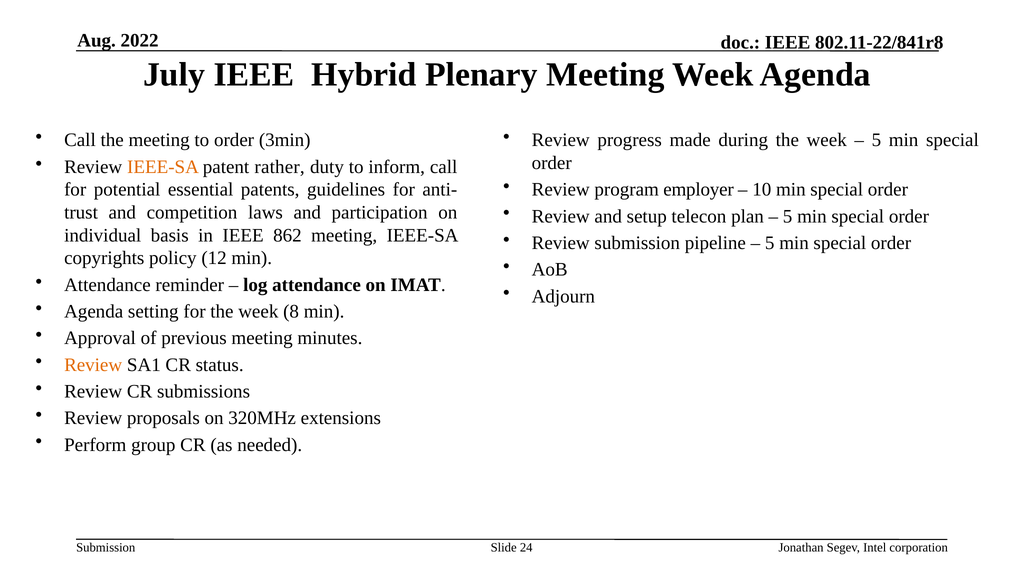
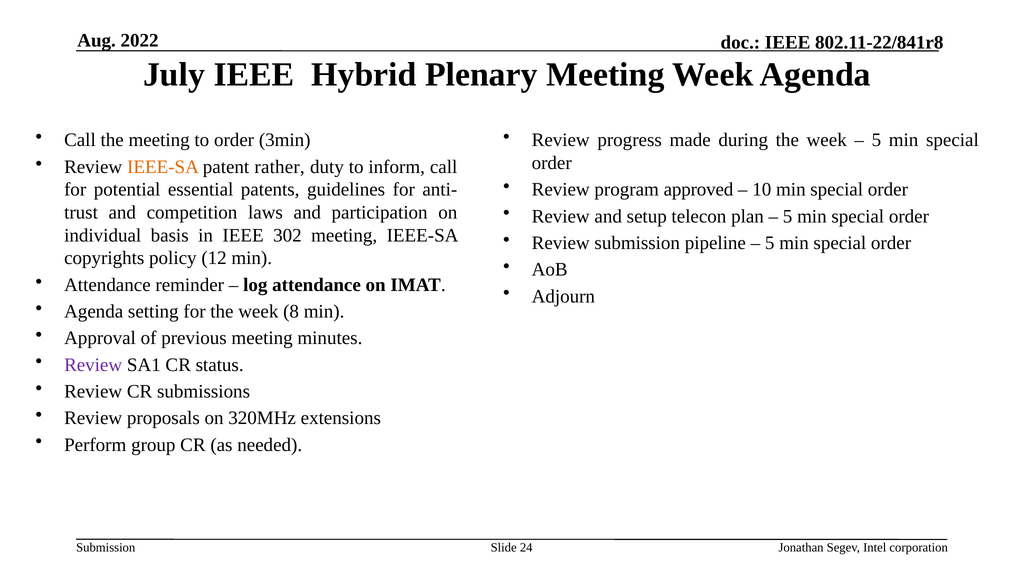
employer: employer -> approved (698, 190)
862: 862 -> 302 (287, 235)
Review colour: orange -> purple (93, 365)
